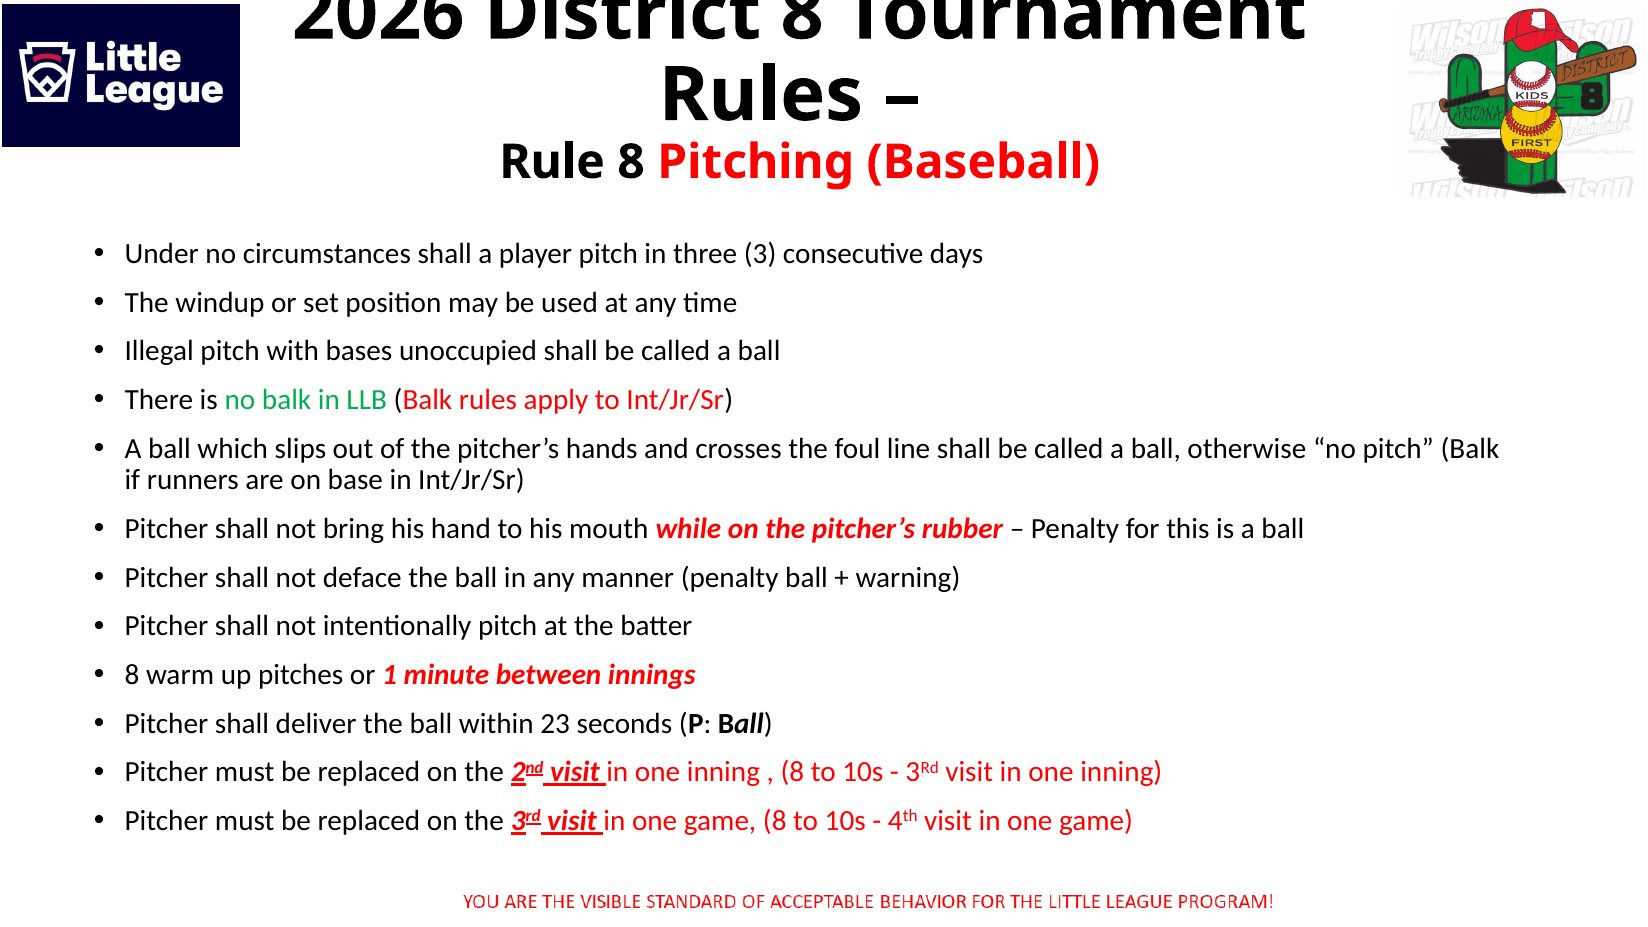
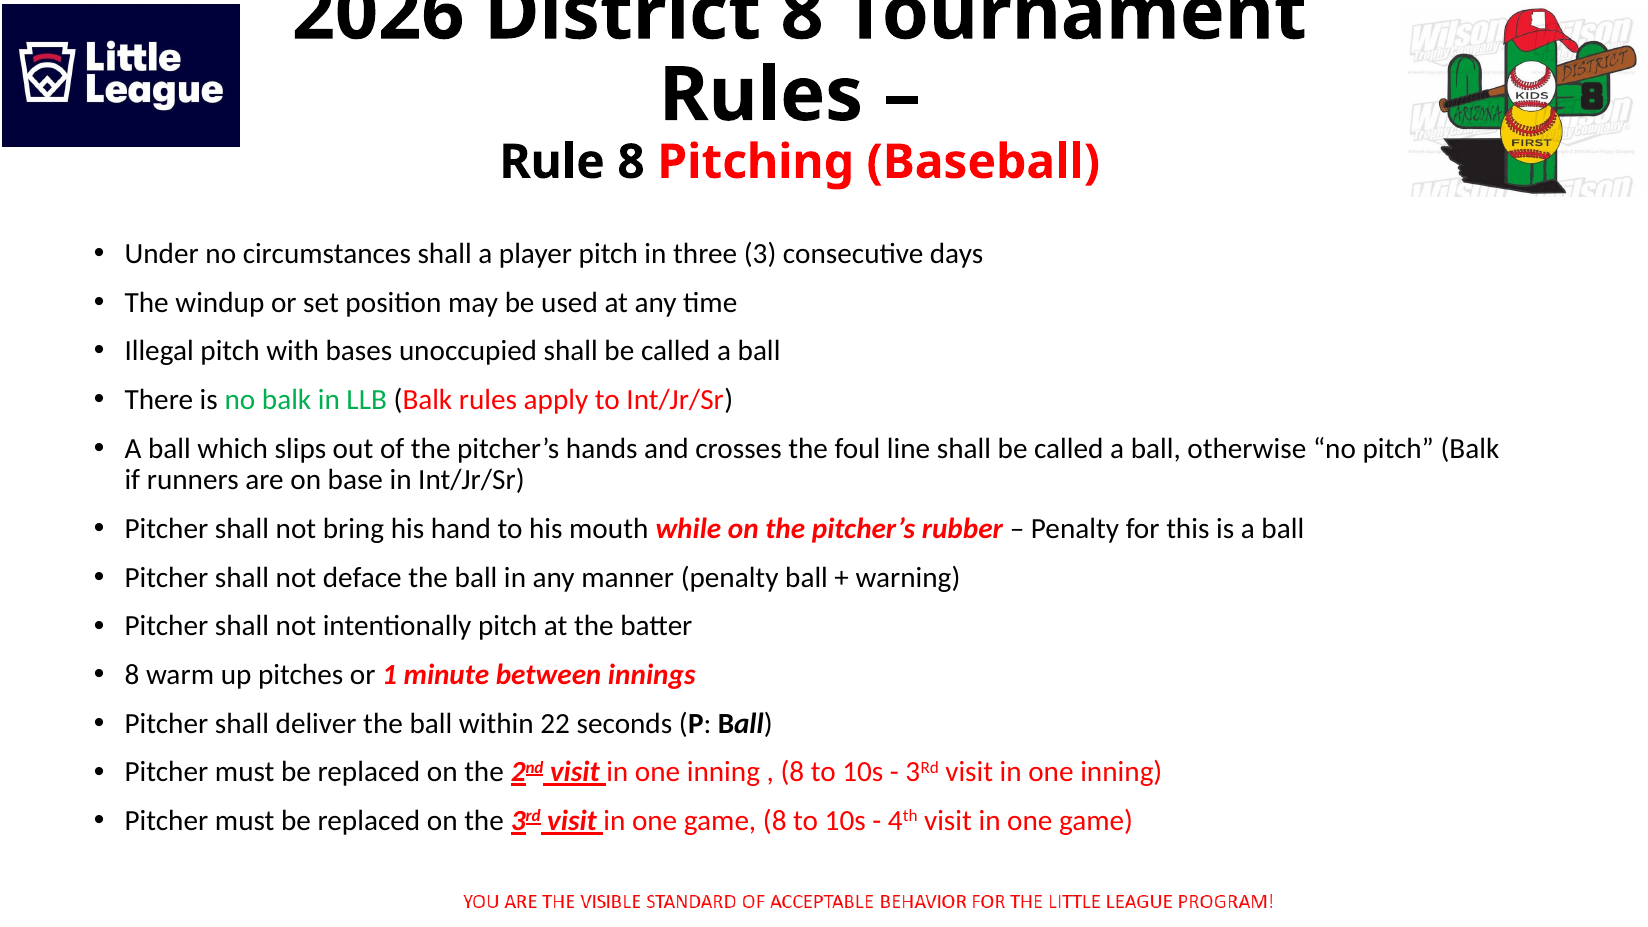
23: 23 -> 22 (555, 724)
